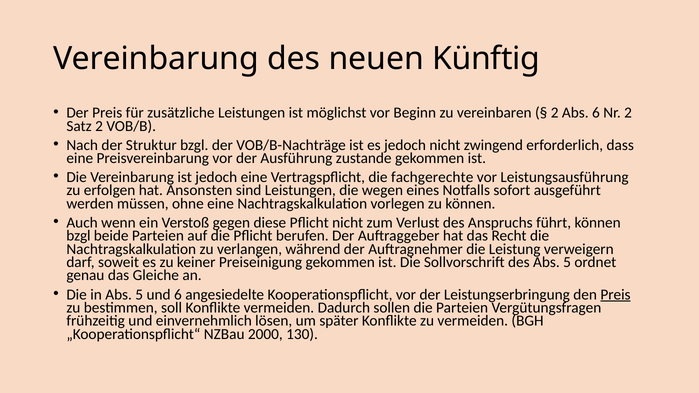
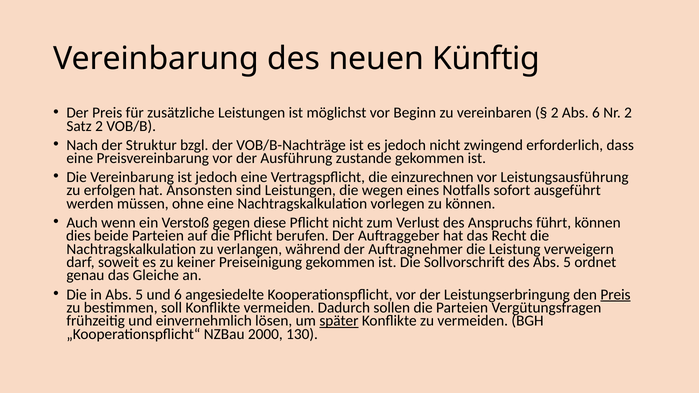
fachgerechte: fachgerechte -> einzurechnen (432, 177)
bzgl: bzgl -> dies (78, 236)
später underline: none -> present (339, 321)
